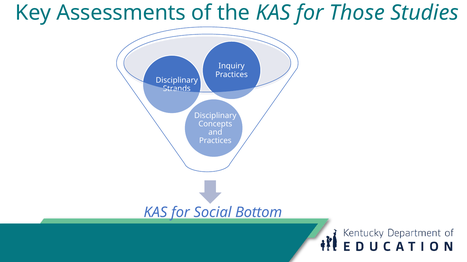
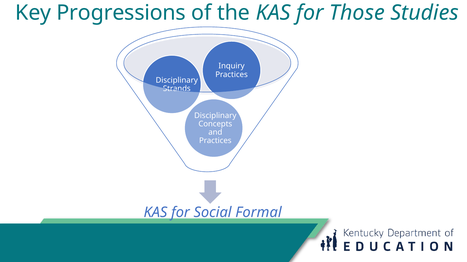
Assessments: Assessments -> Progressions (121, 13)
Bottom: Bottom -> Formal (259, 213)
